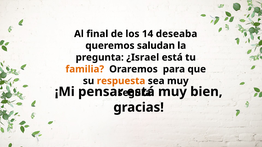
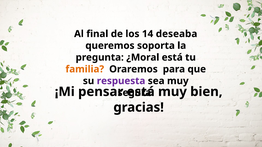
saludan: saludan -> soporta (156, 46)
¿Israel: ¿Israel -> ¿Moral (143, 58)
respuesta colour: orange -> purple (121, 81)
